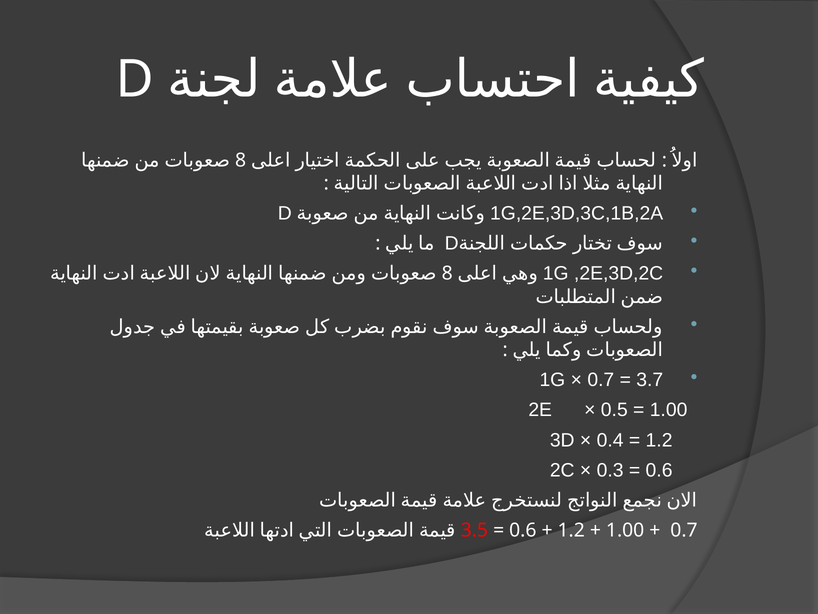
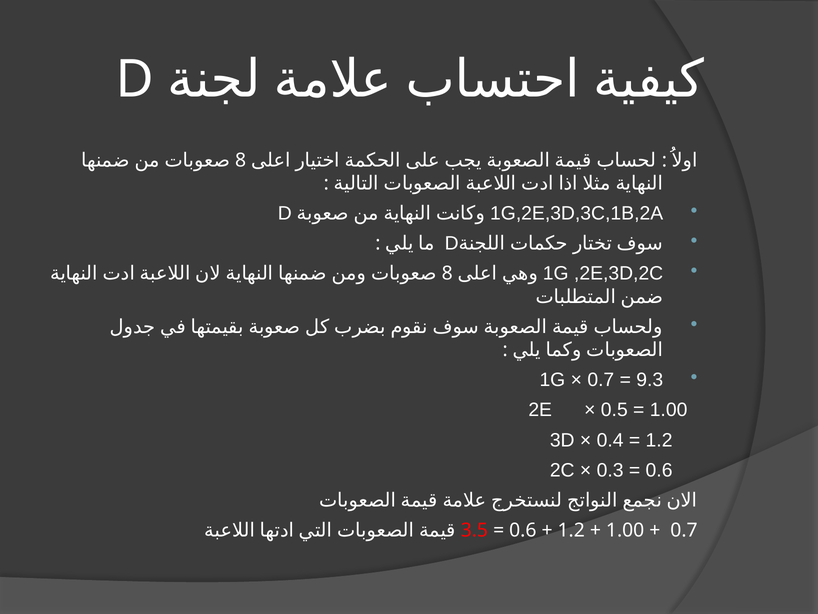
3.7: 3.7 -> 9.3 (650, 380)
